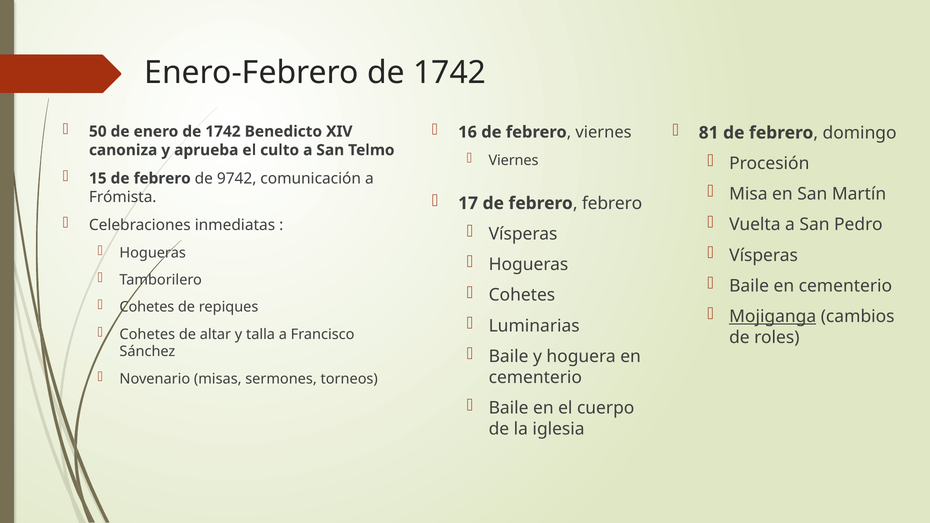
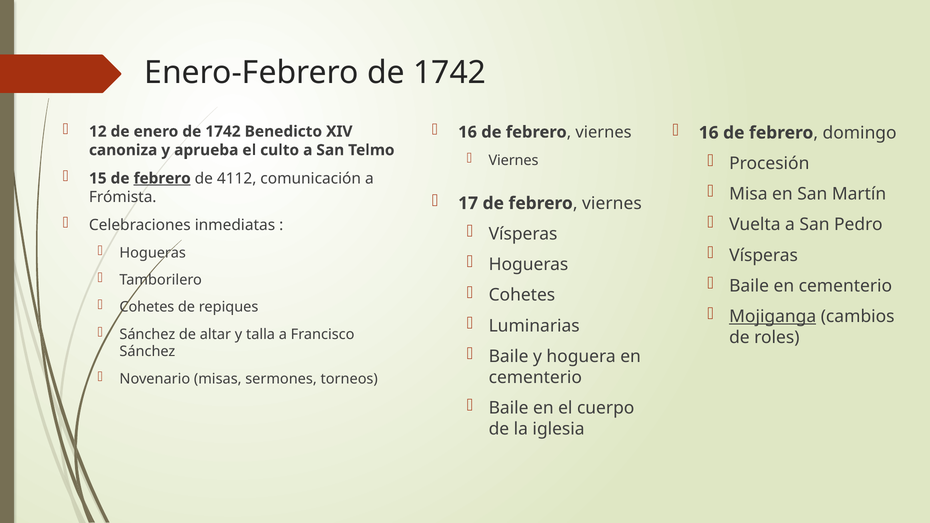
50: 50 -> 12 (98, 132)
81: 81 -> 16 (709, 133)
febrero underline: none -> present (162, 178)
9742: 9742 -> 4112 (237, 178)
febrero: febrero -> viernes (612, 203)
Cohetes: Cohetes -> Sánchez (147, 334)
